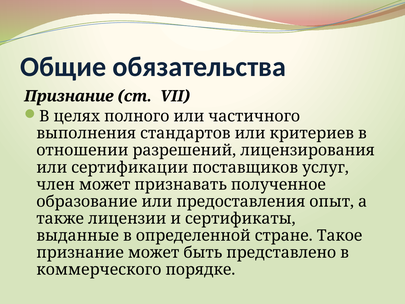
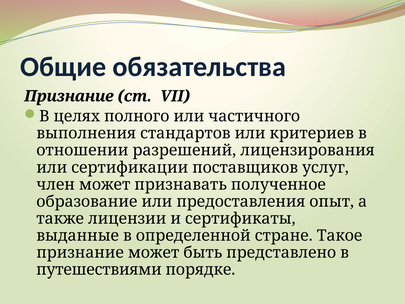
коммерческого: коммерческого -> путешествиями (99, 269)
